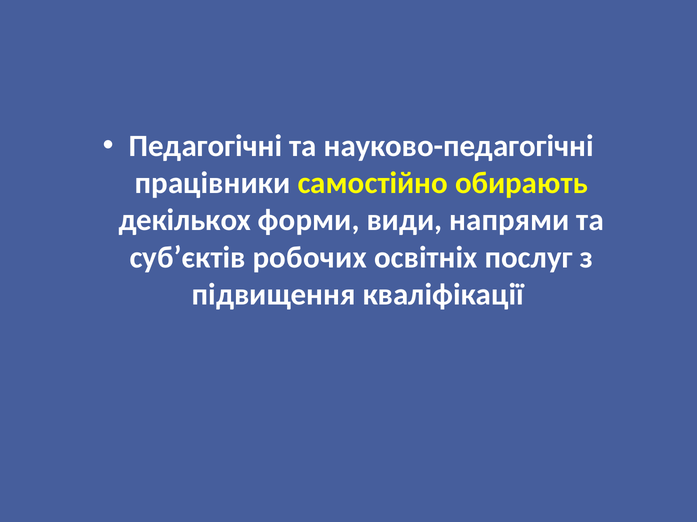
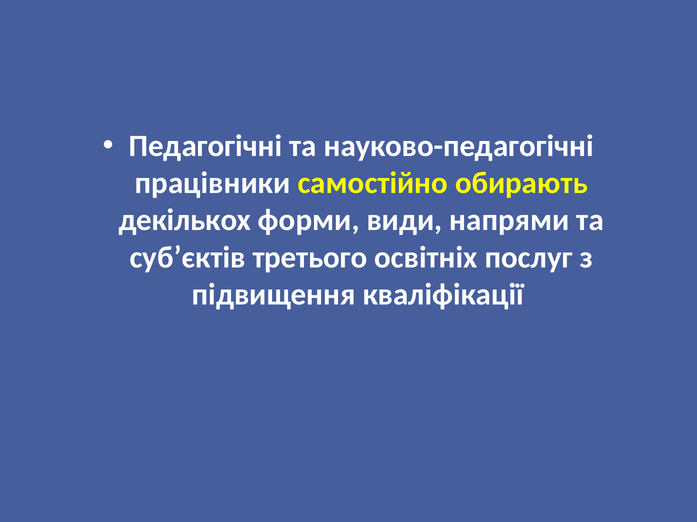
робочих: робочих -> третього (310, 258)
